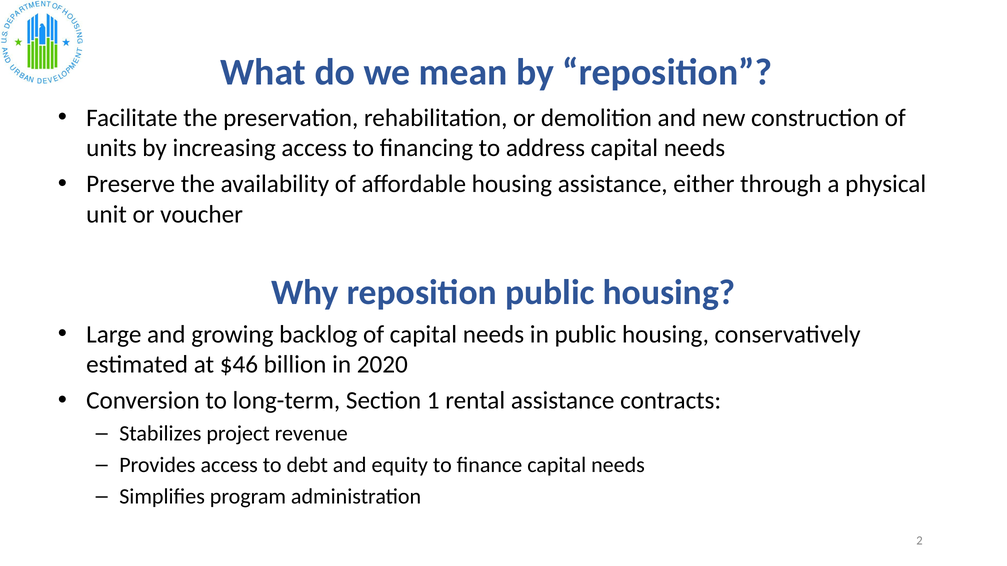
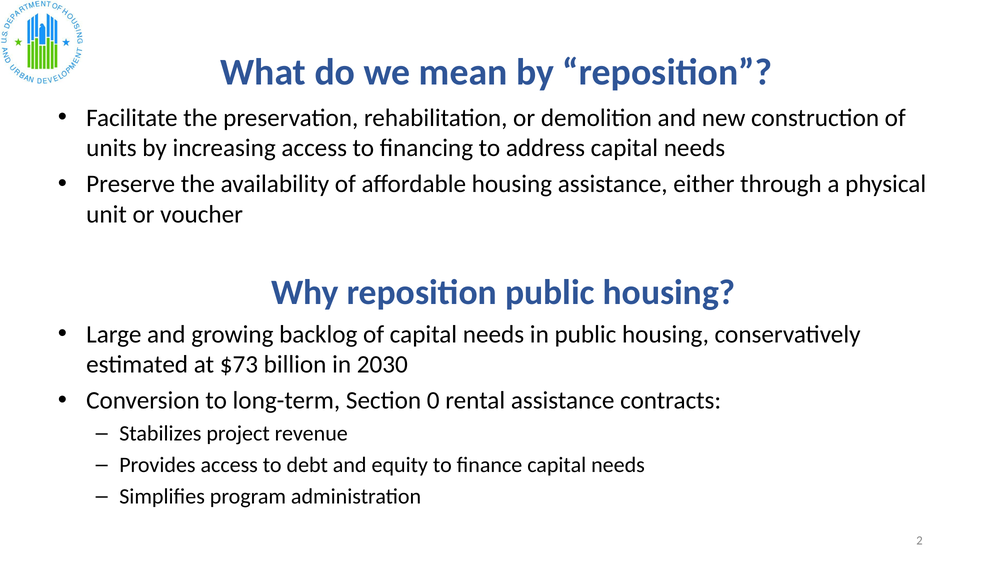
$46: $46 -> $73 (239, 365)
2020: 2020 -> 2030 (382, 365)
1: 1 -> 0 (433, 401)
